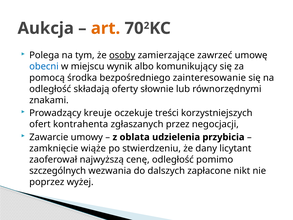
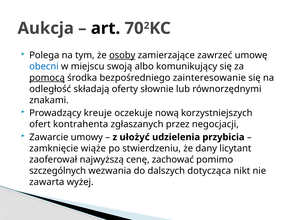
art colour: orange -> black (106, 28)
wynik: wynik -> swoją (120, 66)
pomocą underline: none -> present (47, 78)
treści: treści -> nową (167, 113)
oblata: oblata -> ułożyć (135, 137)
cenę odległość: odległość -> zachować (173, 159)
zapłacone: zapłacone -> dotycząca (209, 171)
poprzez: poprzez -> zawarta (47, 182)
